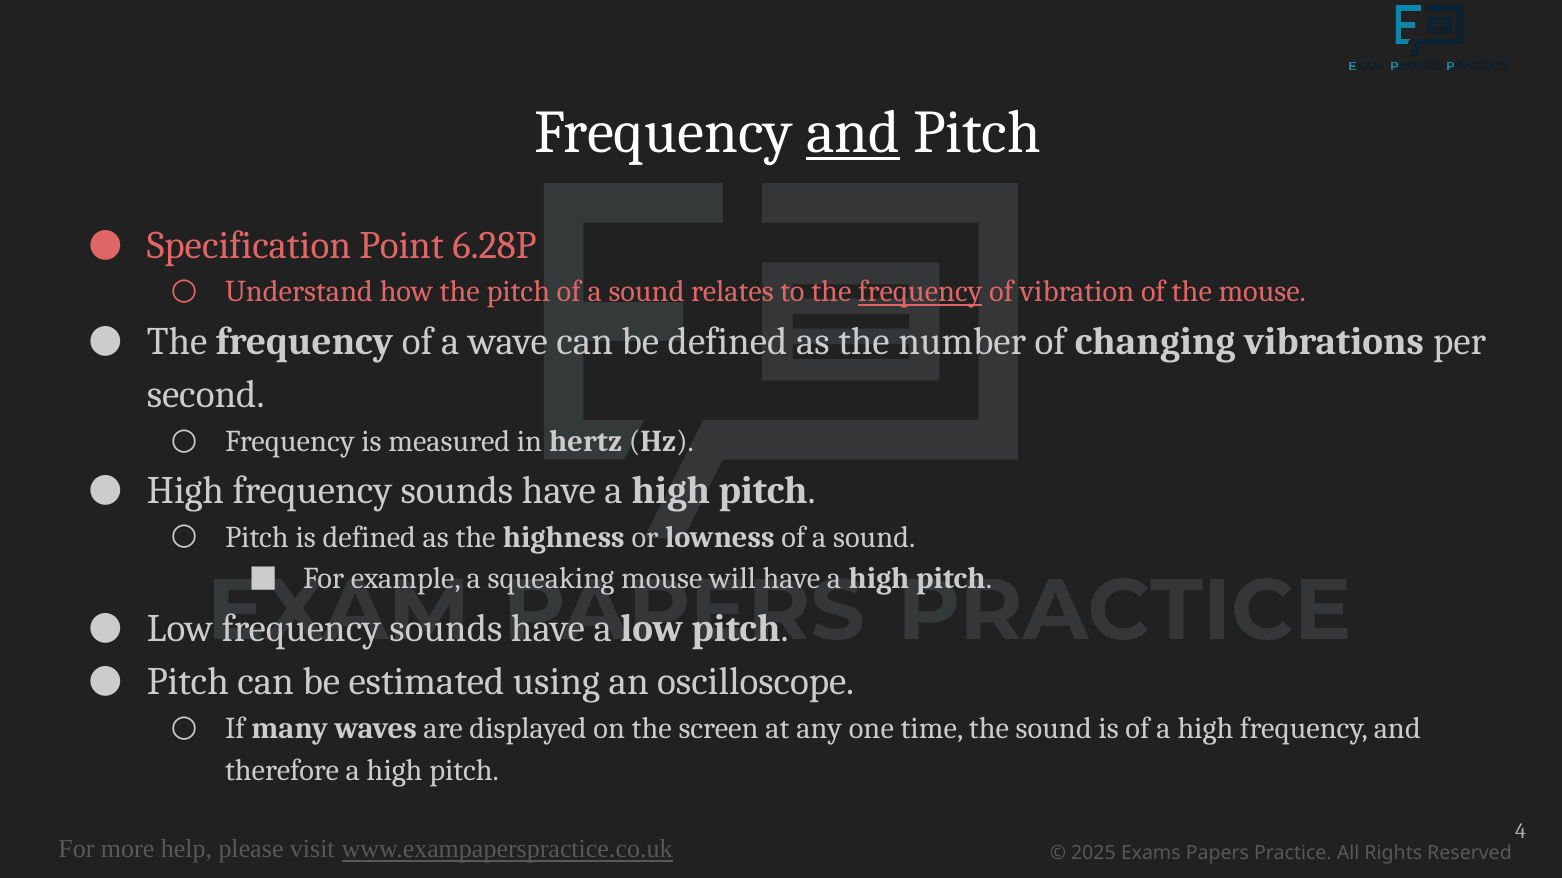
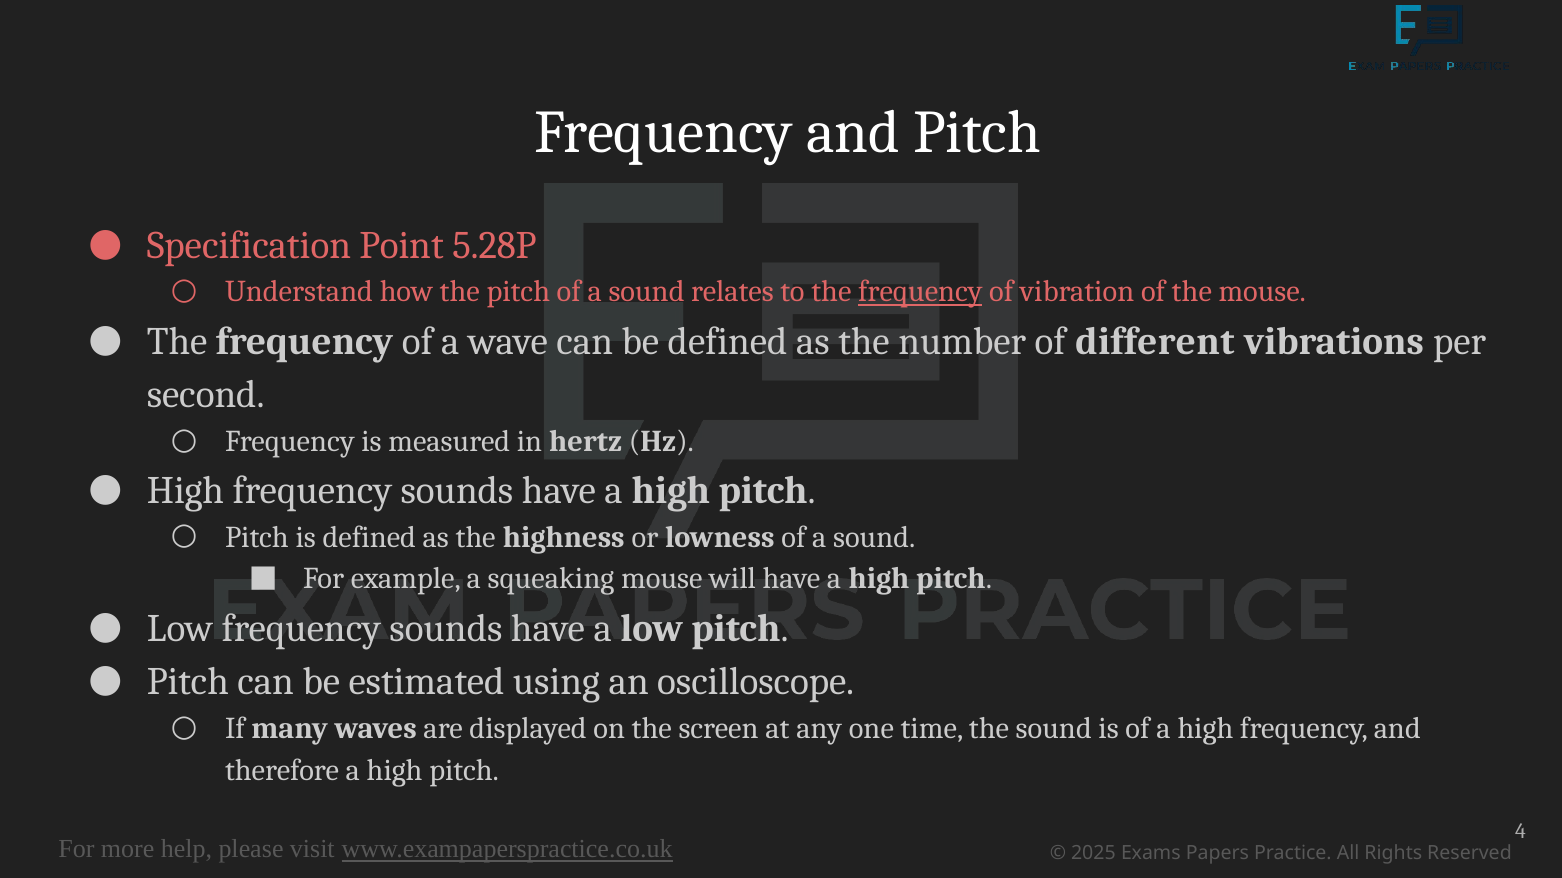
and underline: present -> none (853, 132)
6.28P: 6.28P -> 5.28P (494, 246)
changing: changing -> different (1155, 341)
